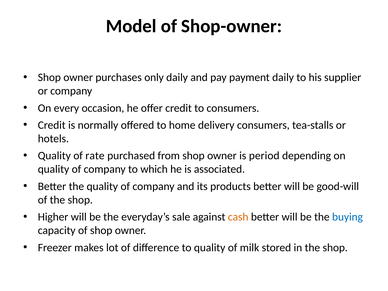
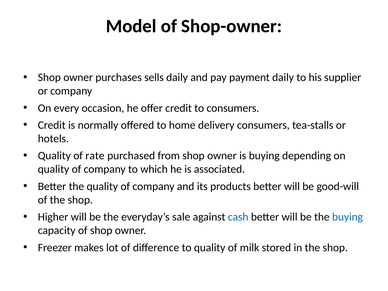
only: only -> sells (154, 77)
is period: period -> buying (264, 156)
cash colour: orange -> blue (238, 217)
